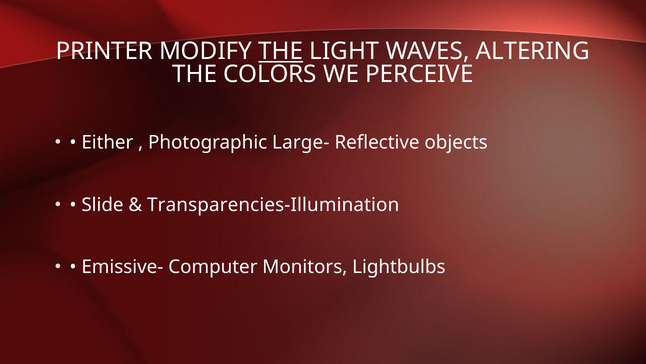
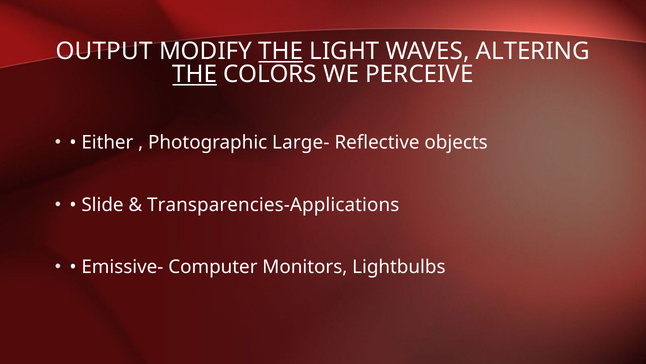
PRINTER: PRINTER -> OUTPUT (104, 51)
THE underline: none -> present (195, 74)
Transparencies-Illumination: Transparencies-Illumination -> Transparencies-Applications (273, 204)
